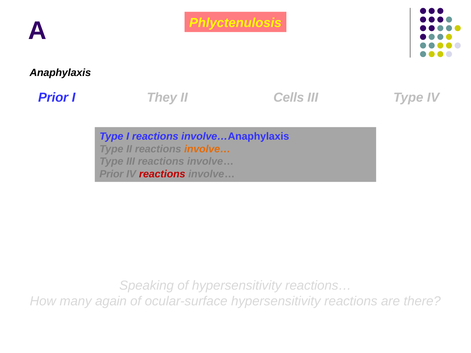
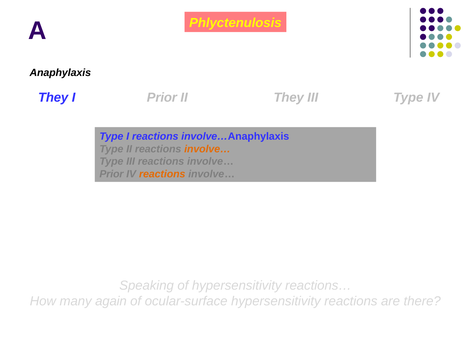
Prior: Prior -> They (53, 97)
I They: They -> Prior (162, 97)
II Cells: Cells -> They (289, 97)
reactions colour: red -> orange (162, 174)
